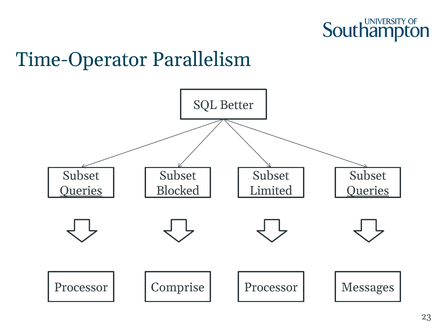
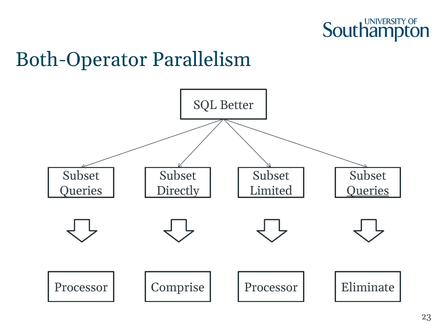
Time-Operator: Time-Operator -> Both-Operator (81, 60)
Queries underline: present -> none (81, 191)
Blocked: Blocked -> Directly (178, 191)
Messages: Messages -> Eliminate (368, 288)
